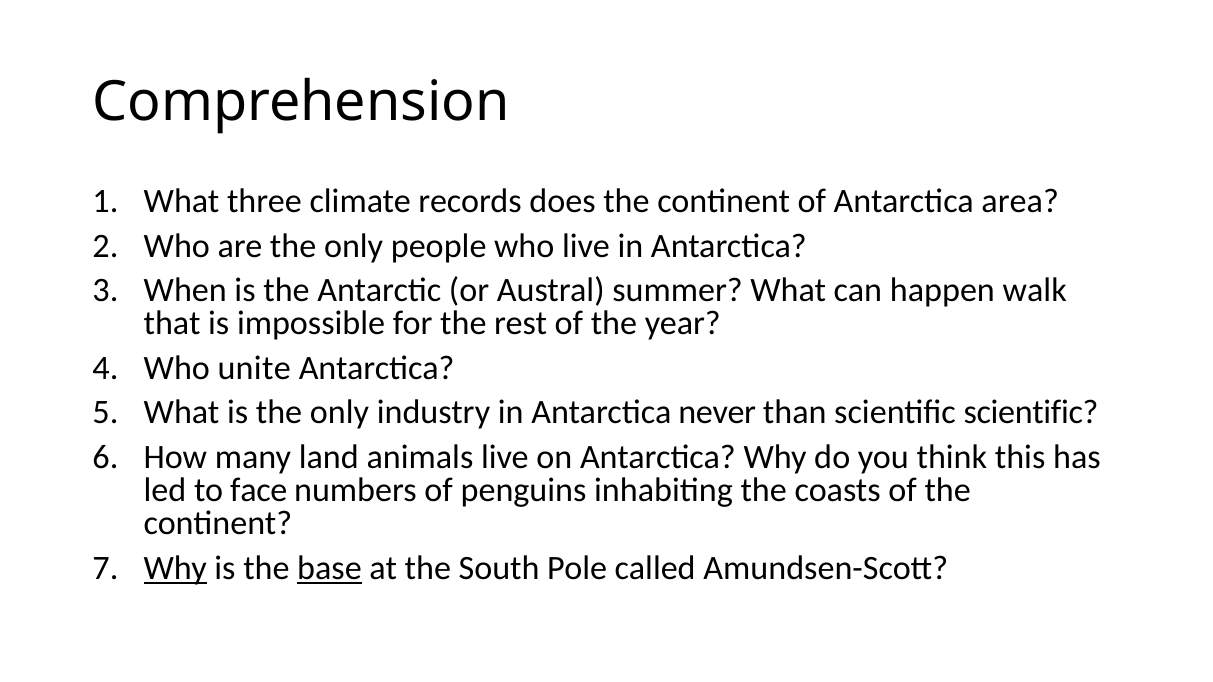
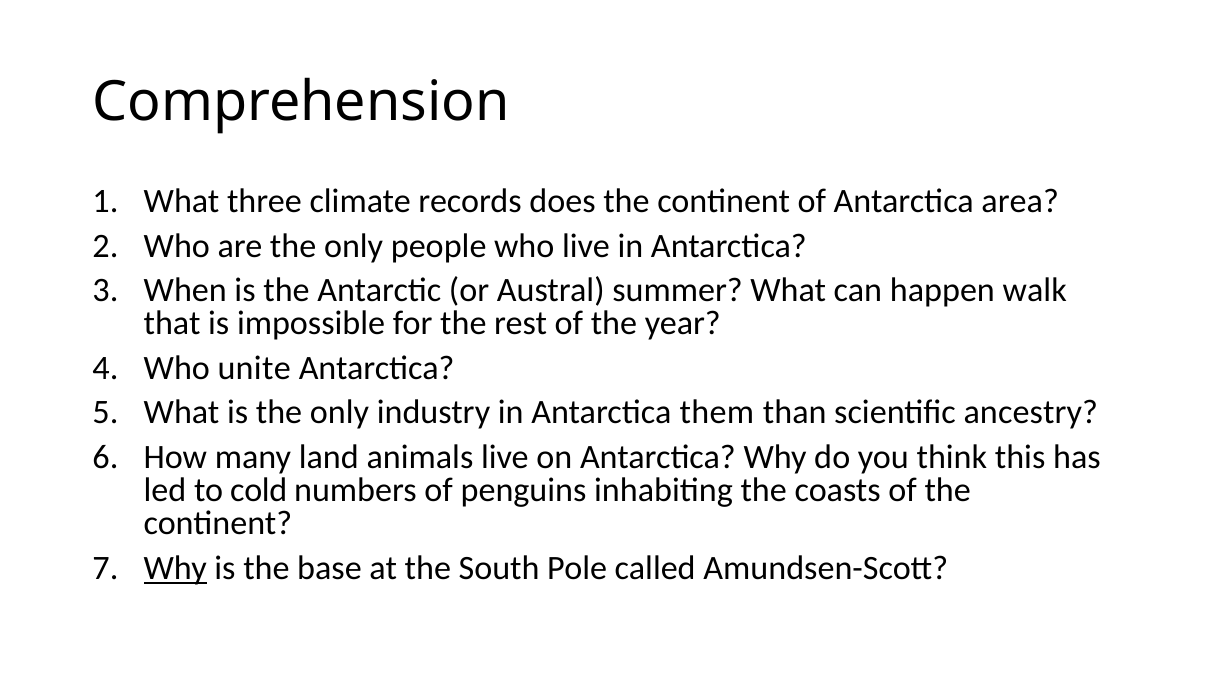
never: never -> them (717, 413)
scientific scientific: scientific -> ancestry (1031, 413)
face: face -> cold (259, 491)
base underline: present -> none (329, 568)
